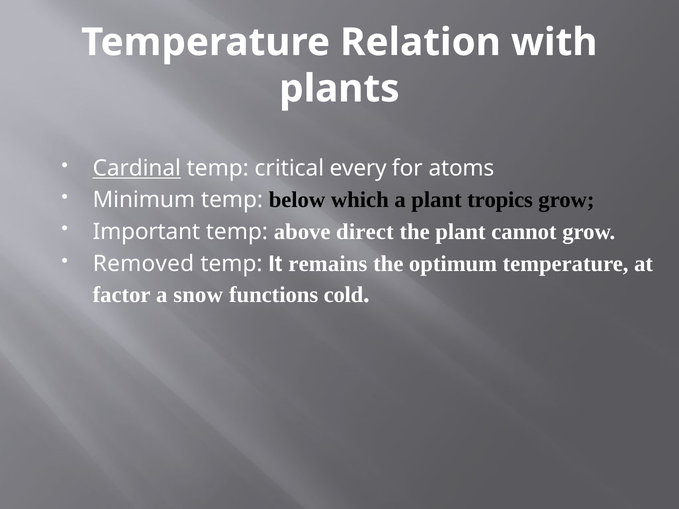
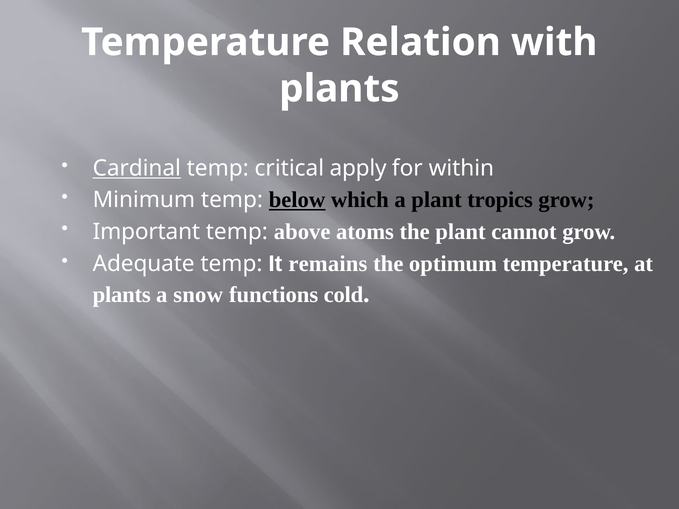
every: every -> apply (358, 168)
atoms: atoms -> within (461, 168)
below underline: none -> present (297, 200)
direct: direct -> atoms (365, 232)
Removed: Removed -> Adequate (144, 264)
factor: factor -> plants (122, 295)
